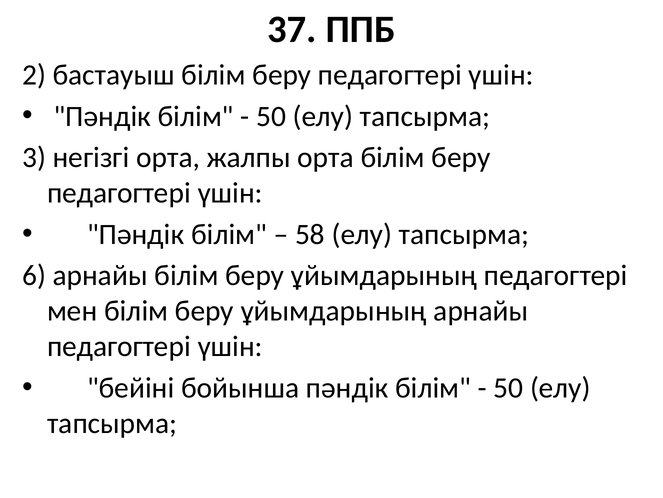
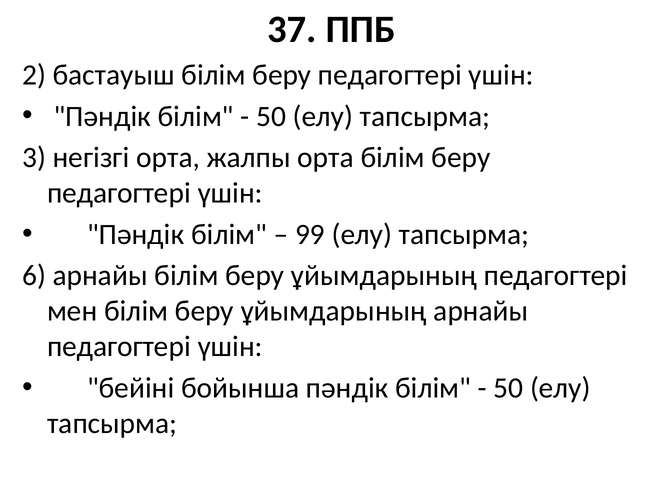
58: 58 -> 99 (310, 234)
